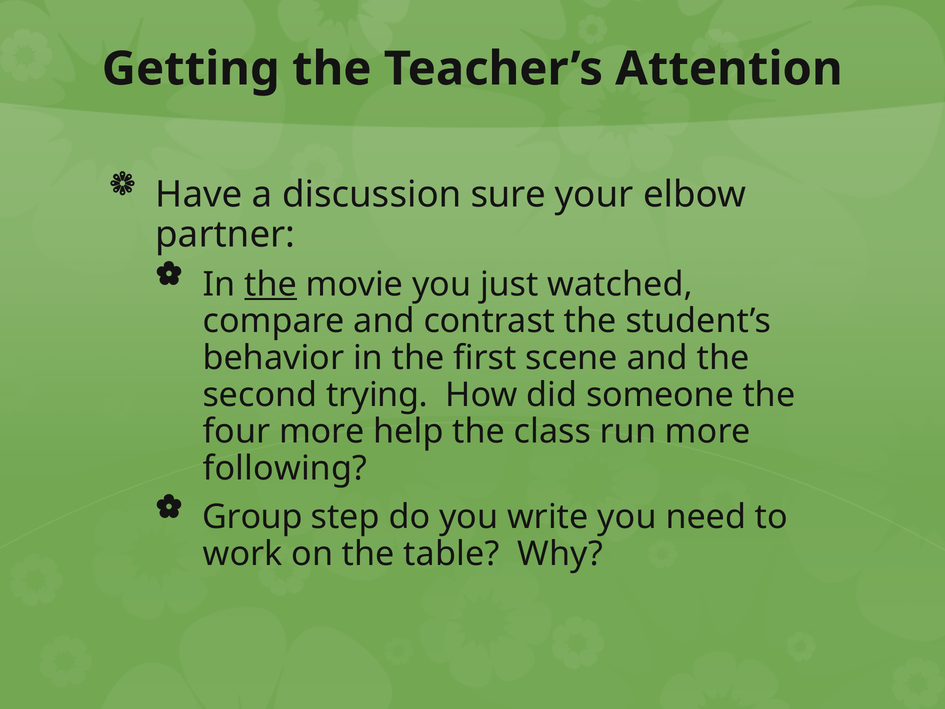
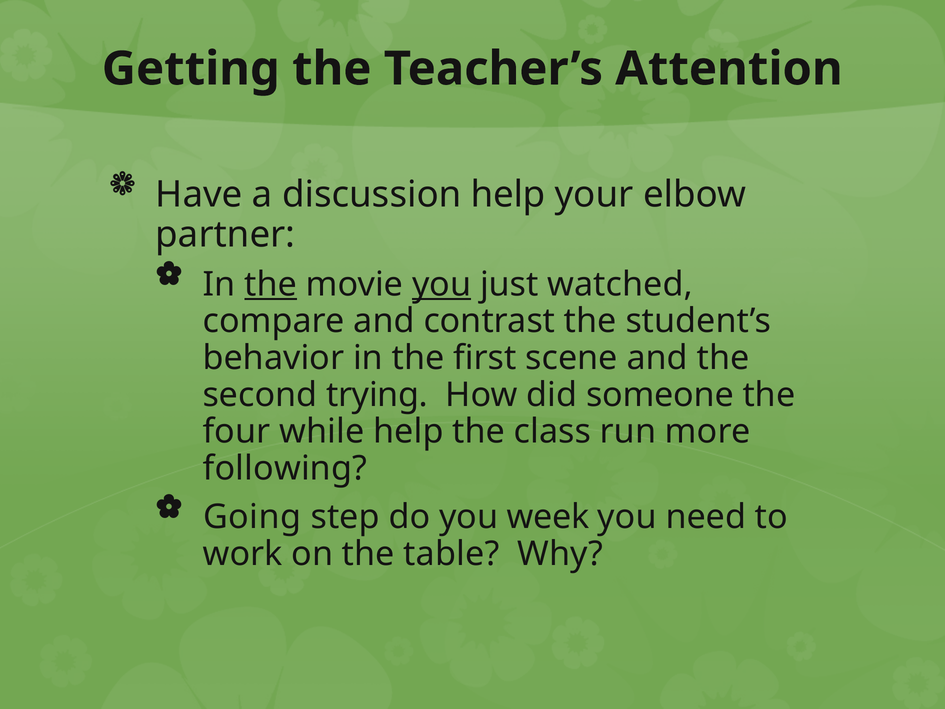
discussion sure: sure -> help (508, 195)
you underline: none -> present (442, 284)
four more: more -> while (322, 431)
Group: Group -> Going (252, 517)
write: write -> week (548, 517)
